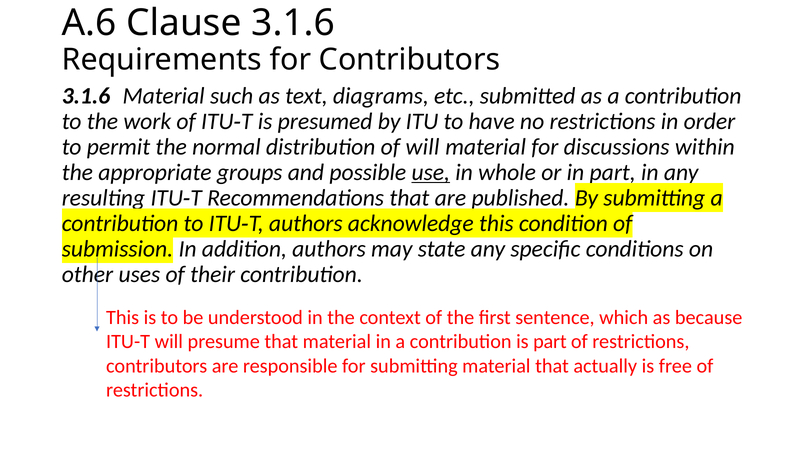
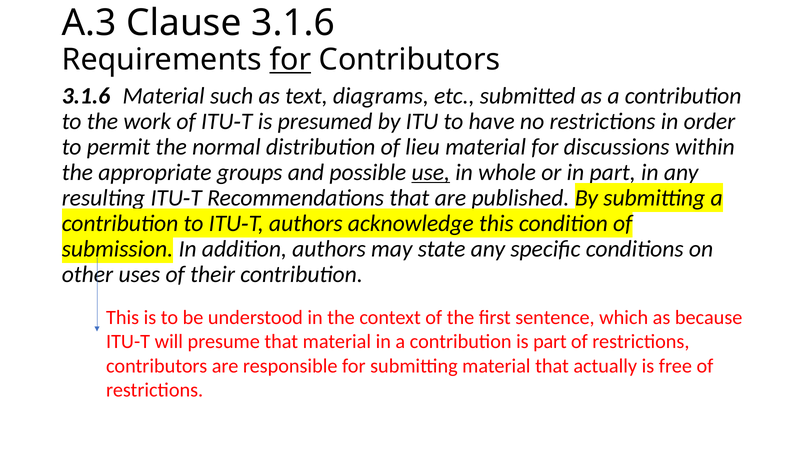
A.6: A.6 -> A.3 (89, 23)
for underline: none -> present (290, 60)
of will: will -> lieu (423, 147)
